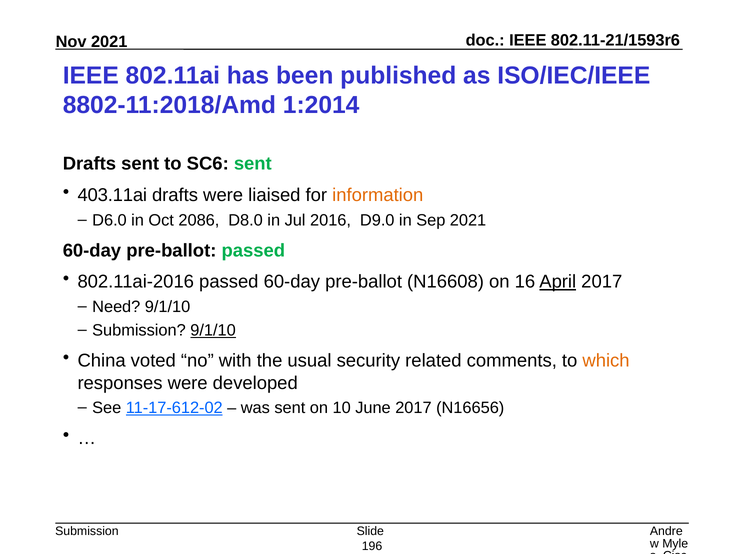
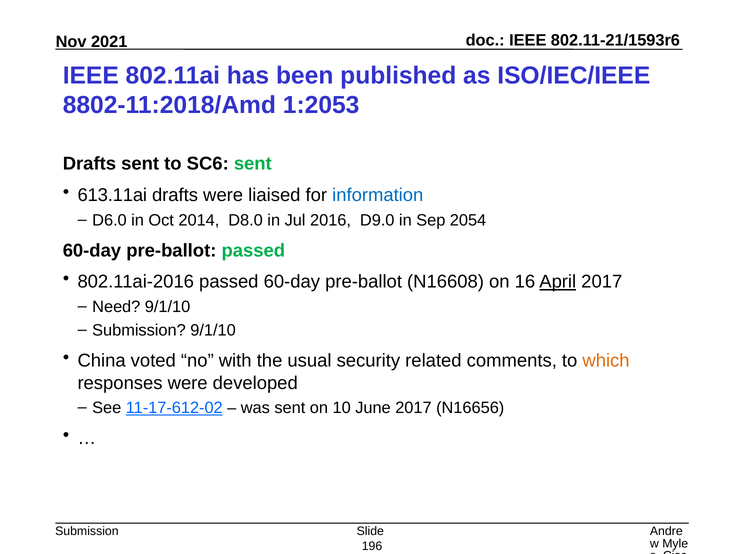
1:2014: 1:2014 -> 1:2053 (321, 105)
403.11ai: 403.11ai -> 613.11ai (112, 195)
information colour: orange -> blue (378, 195)
2086: 2086 -> 2014 (199, 220)
Sep 2021: 2021 -> 2054 (468, 220)
9/1/10 underline: present -> none (213, 330)
